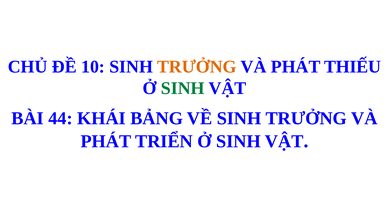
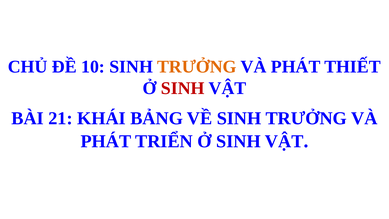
THIẾU: THIẾU -> THIẾT (352, 67)
SINH colour: green -> red (183, 88)
44: 44 -> 21 (60, 118)
